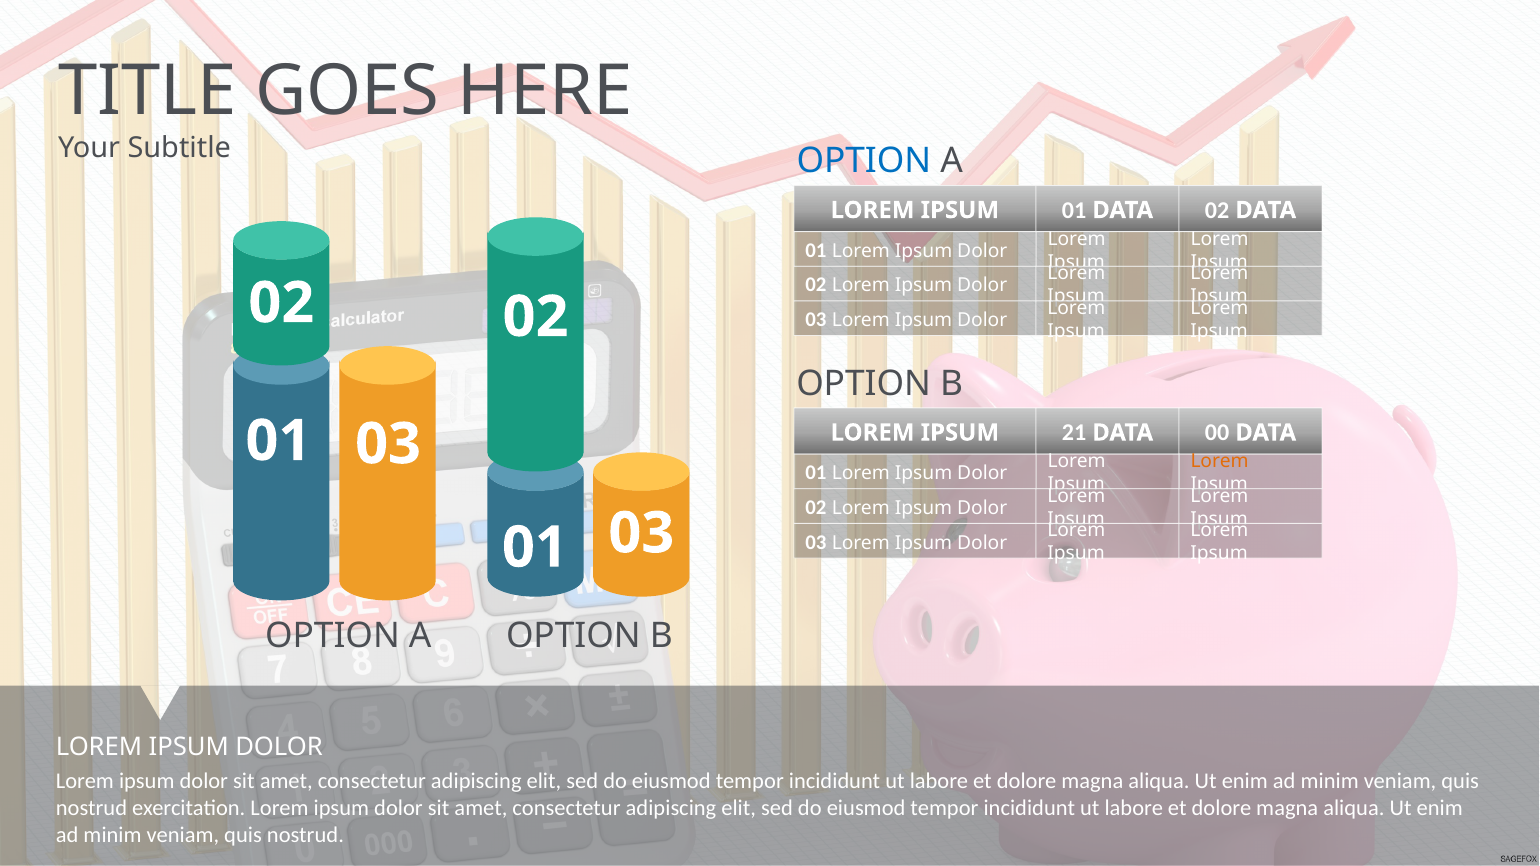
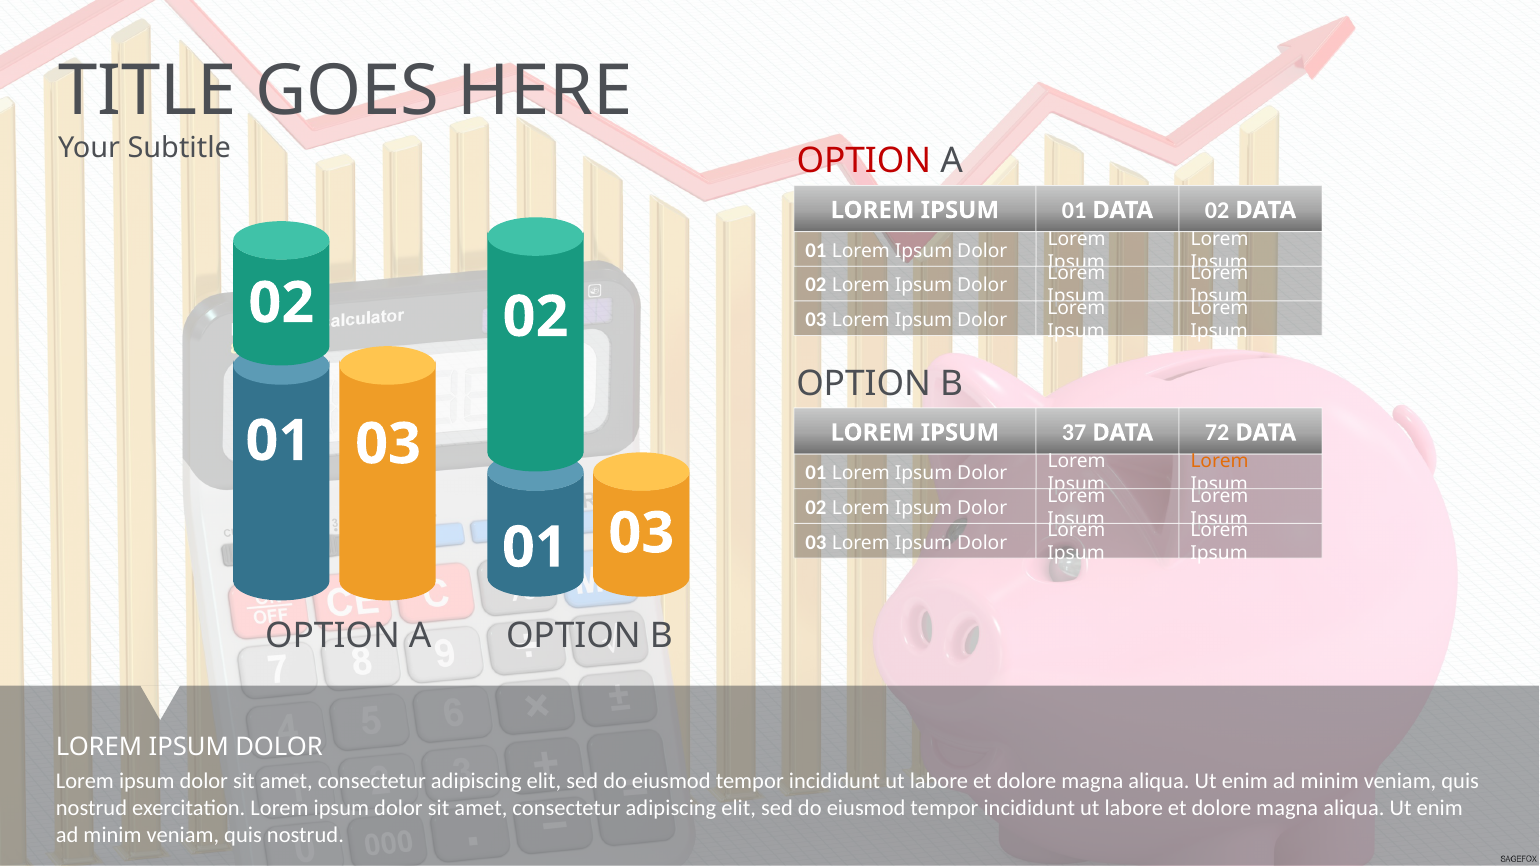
OPTION colour: blue -> red (864, 161)
21: 21 -> 37 (1074, 433)
00: 00 -> 72 (1217, 433)
